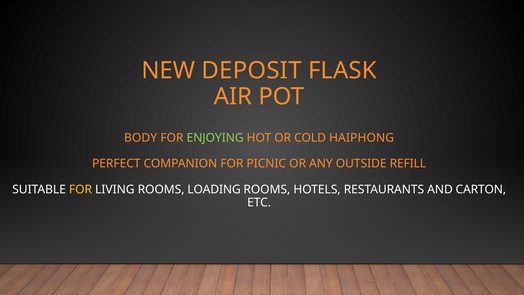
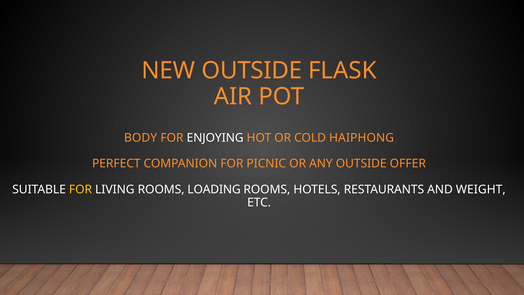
NEW DEPOSIT: DEPOSIT -> OUTSIDE (252, 71)
ENJOYING colour: light green -> white (215, 138)
REFILL: REFILL -> OFFER (408, 164)
CARTON: CARTON -> WEIGHT (481, 189)
